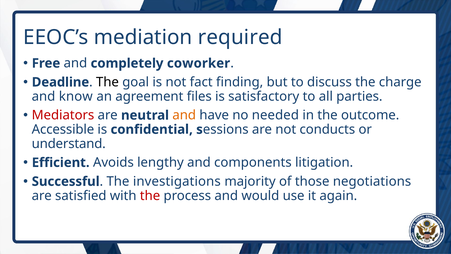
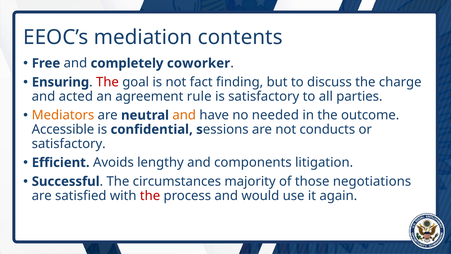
required: required -> contents (240, 37)
Deadline: Deadline -> Ensuring (60, 82)
The colour: black -> red (107, 82)
know: know -> acted (76, 96)
files: files -> rule (199, 96)
Mediators colour: red -> orange (63, 115)
understand: understand -> satisfactory (69, 144)
investigations: investigations -> circumstances (177, 181)
